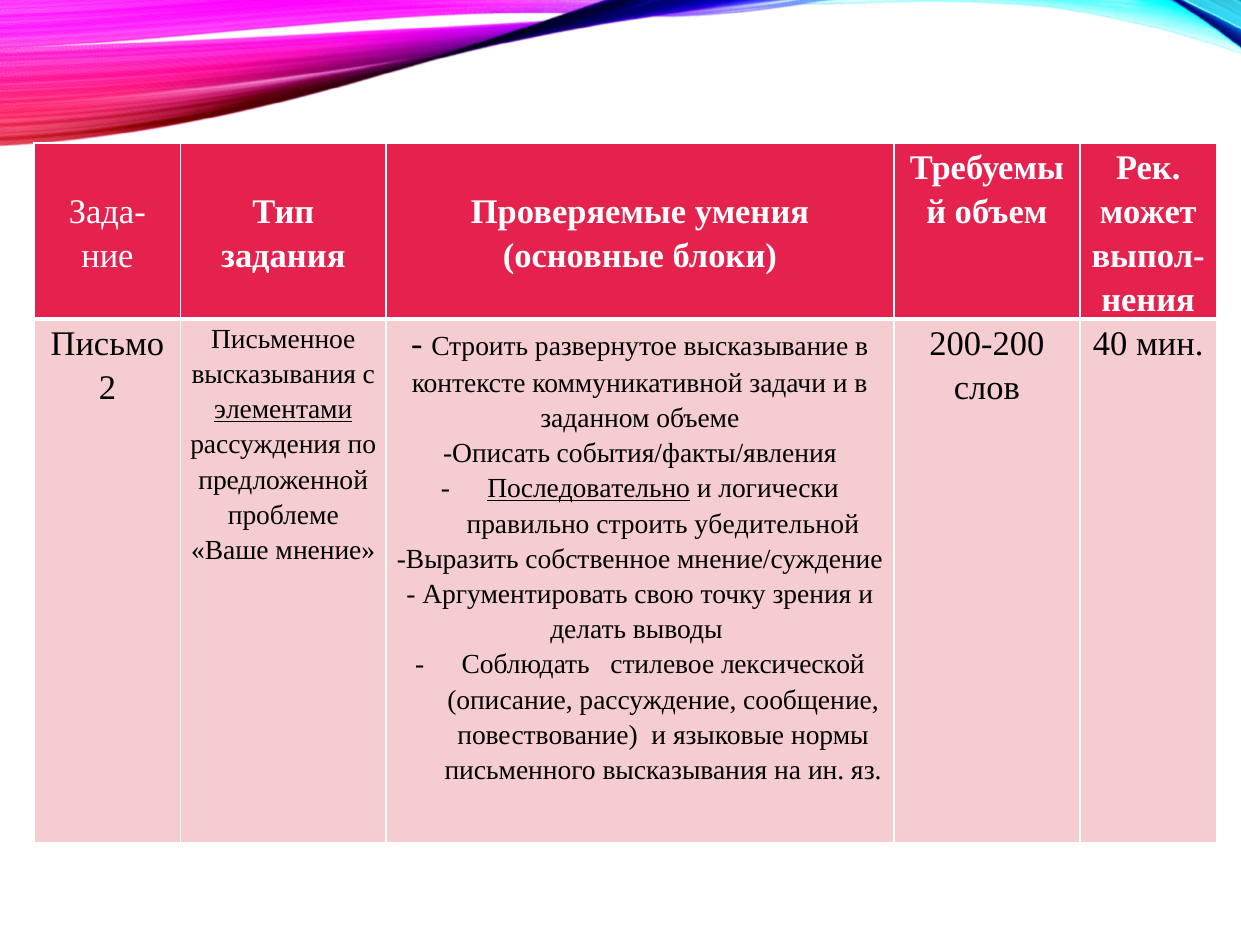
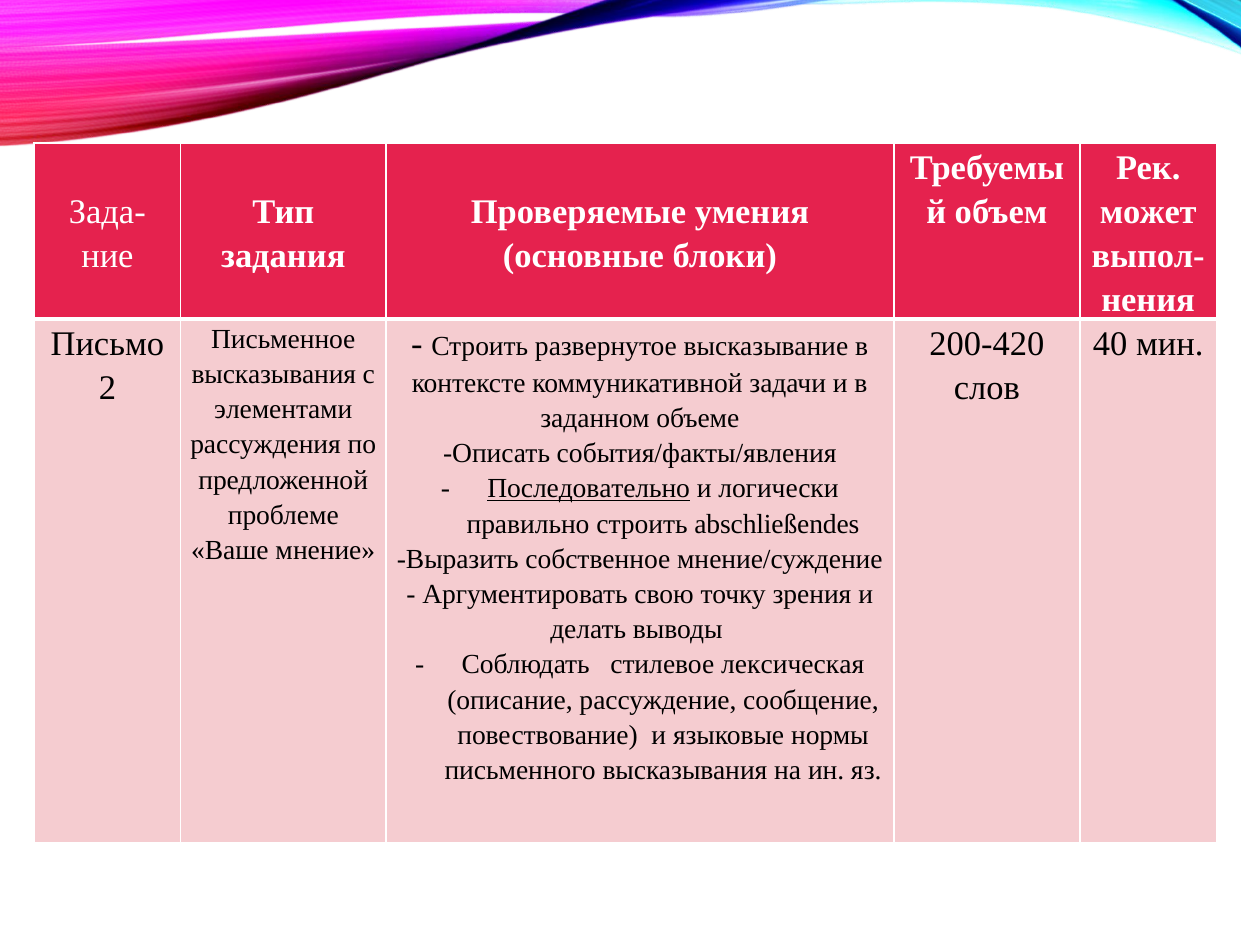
200-200: 200-200 -> 200-420 (987, 344)
элементами underline: present -> none (283, 409)
убедительной: убедительной -> abschließendes (777, 524)
лексической: лексической -> лексическая (793, 665)
